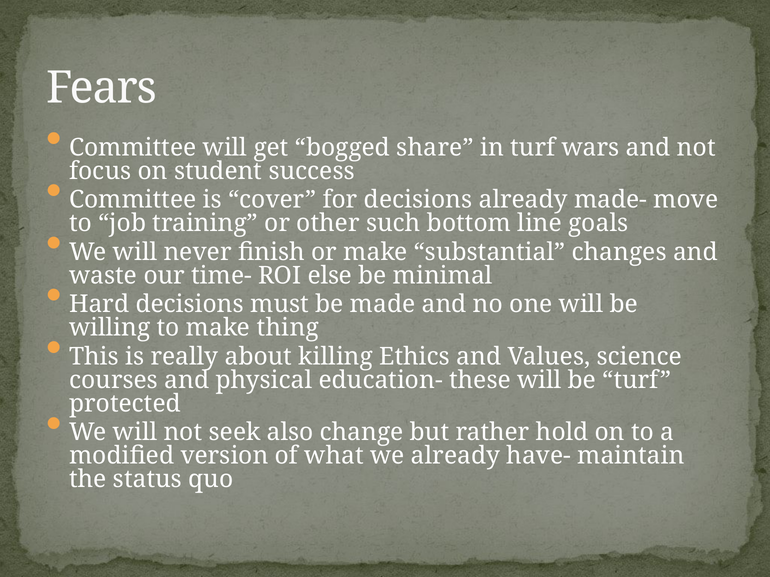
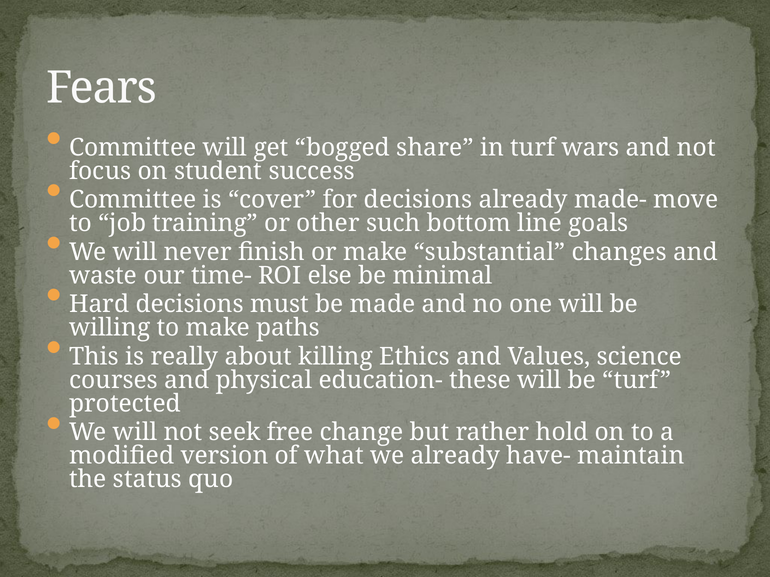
thing: thing -> paths (288, 328)
also: also -> free (290, 433)
